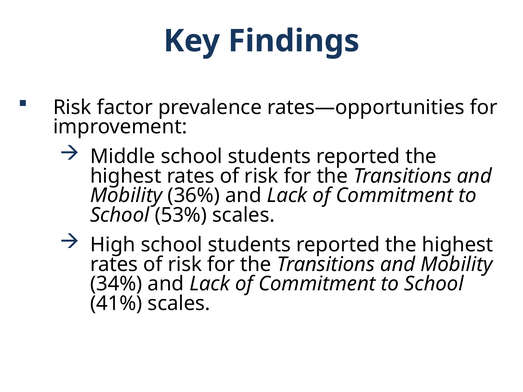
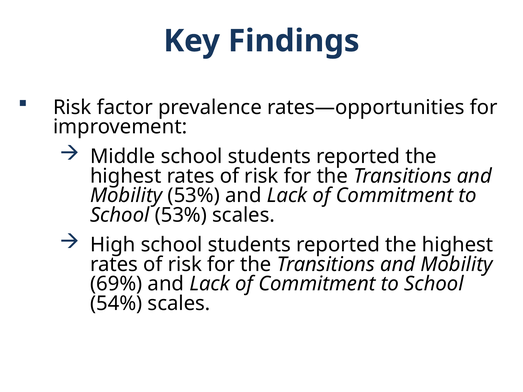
Mobility 36%: 36% -> 53% (194, 196)
34%: 34% -> 69% (116, 284)
41%: 41% -> 54% (116, 304)
